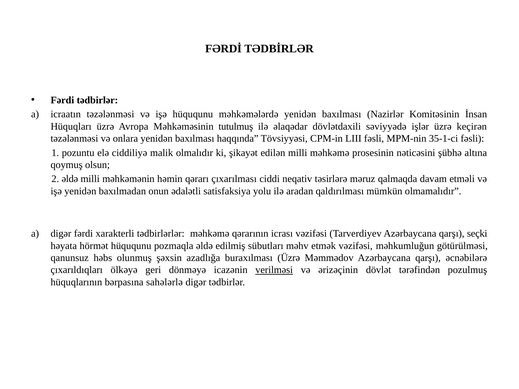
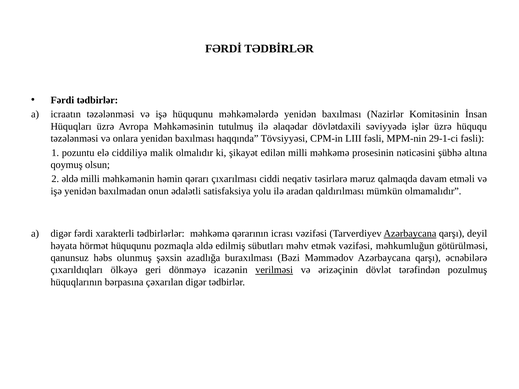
keçirən: keçirən -> hüququ (472, 127)
35-1-ci: 35-1-ci -> 29-1-ci (443, 139)
Azərbaycana underline: none -> present (410, 234)
seçki: seçki -> deyil (477, 234)
buraxılması Üzrə: Üzrə -> Bəzi (289, 258)
sahələrlə: sahələrlə -> çəxarılan (164, 282)
